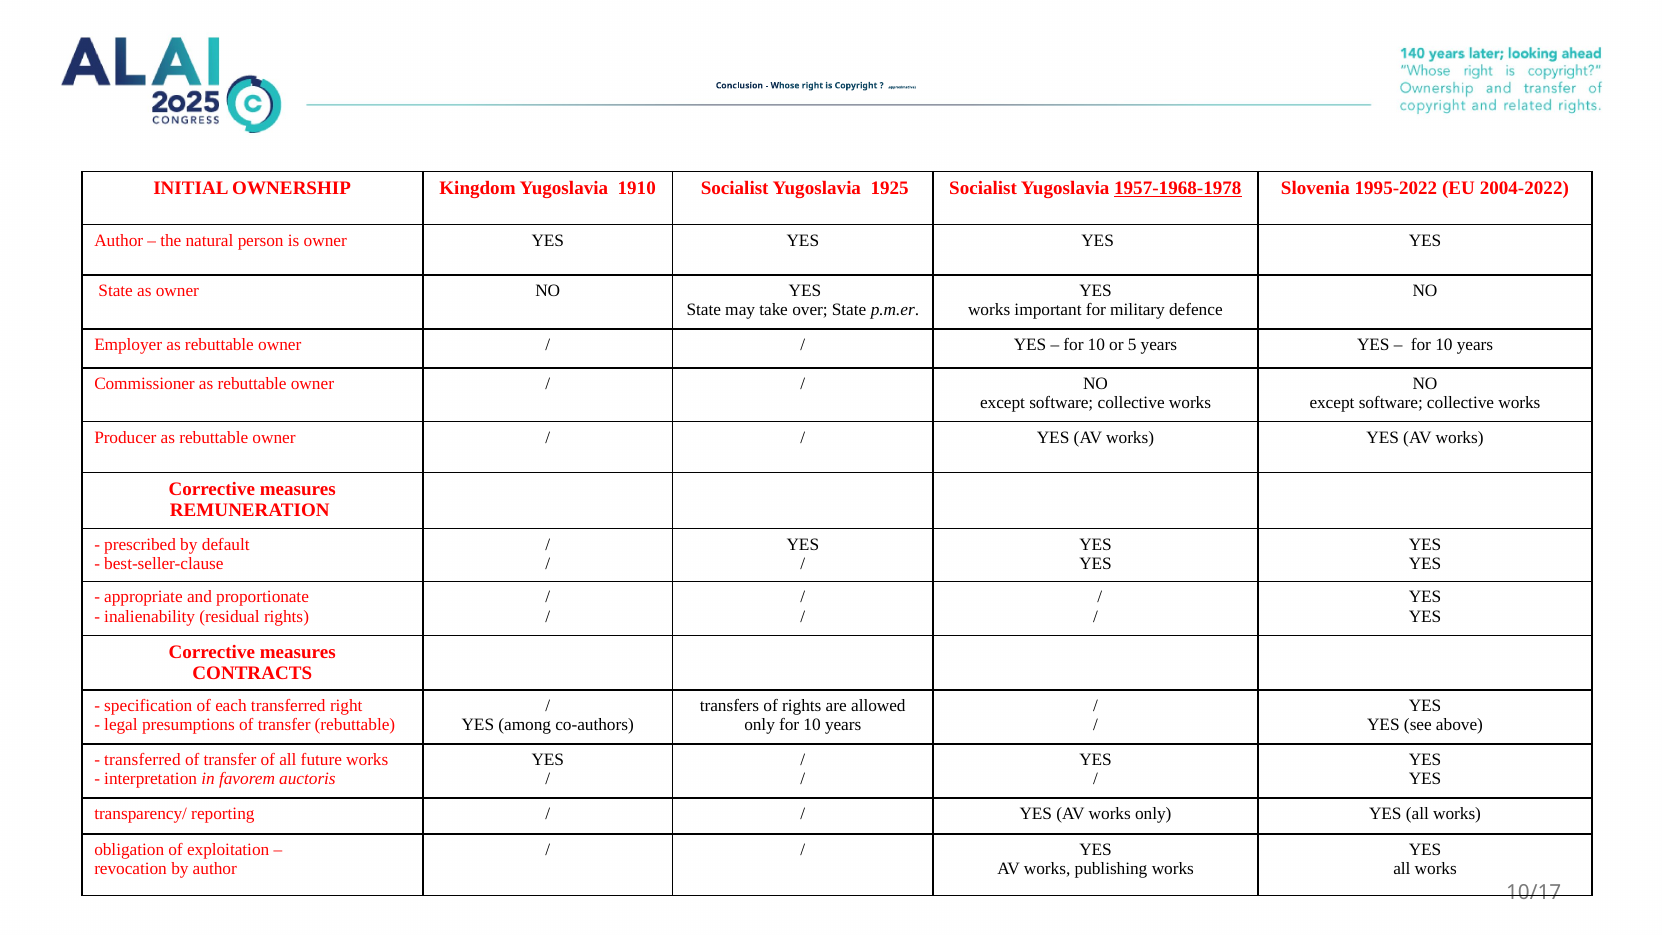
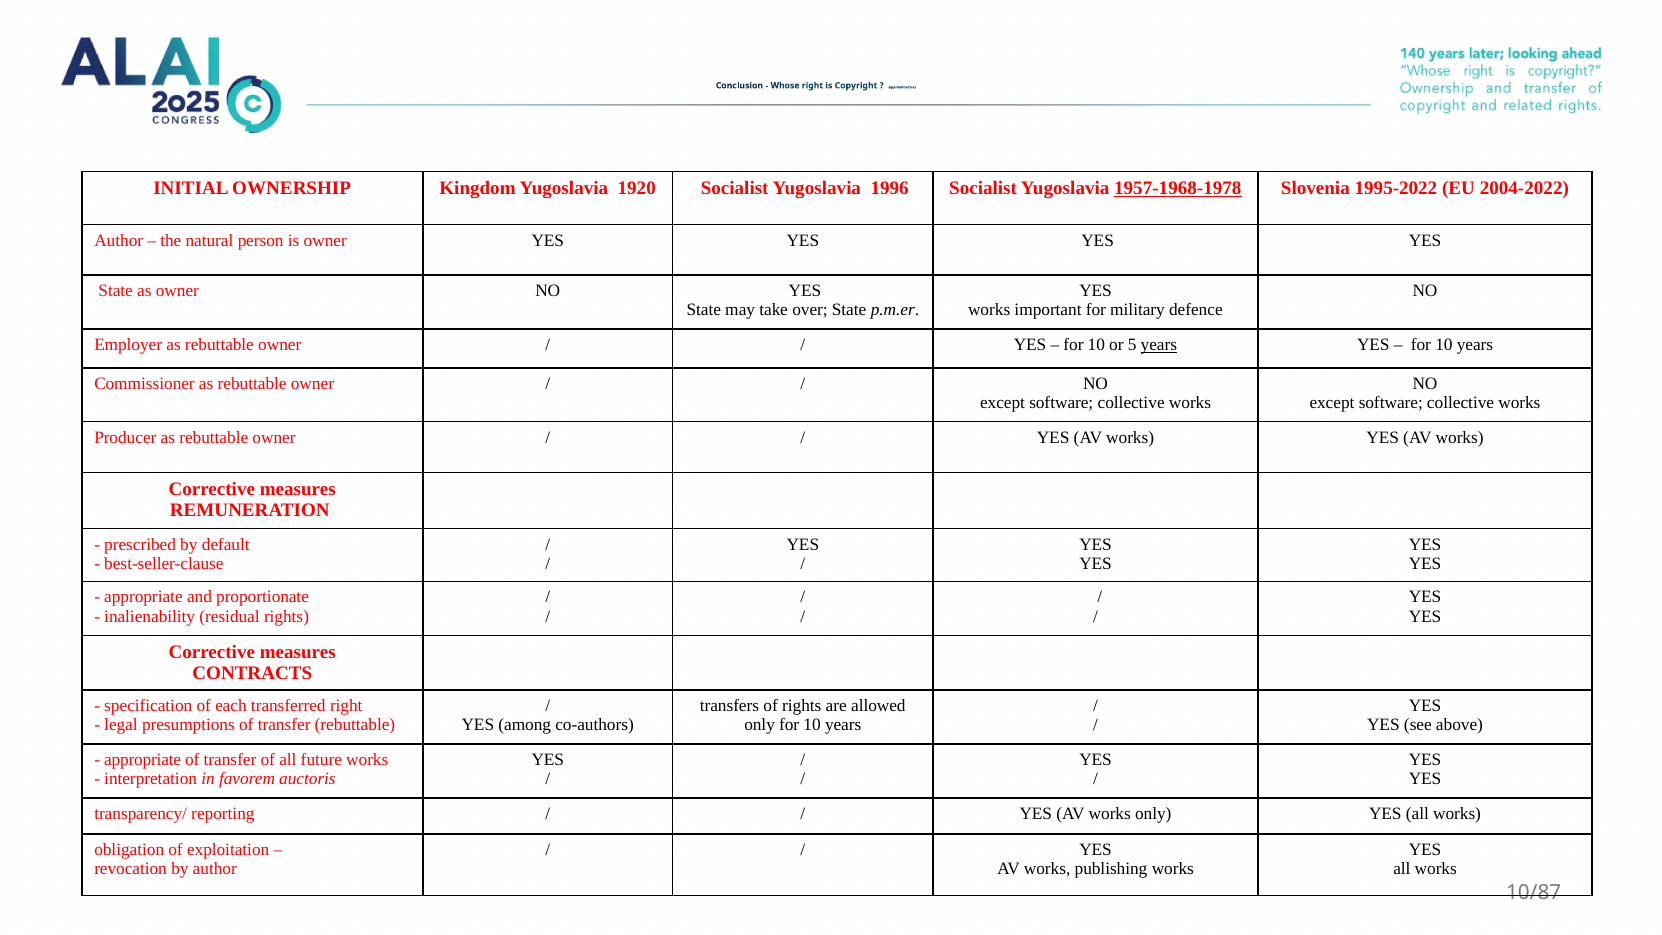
1910: 1910 -> 1920 (637, 189)
1925: 1925 -> 1996 (890, 189)
years underline: none -> present (1159, 345)
transferred: transferred -> appropriate (143, 760)
10/17: 10/17 -> 10/87 (1534, 893)
